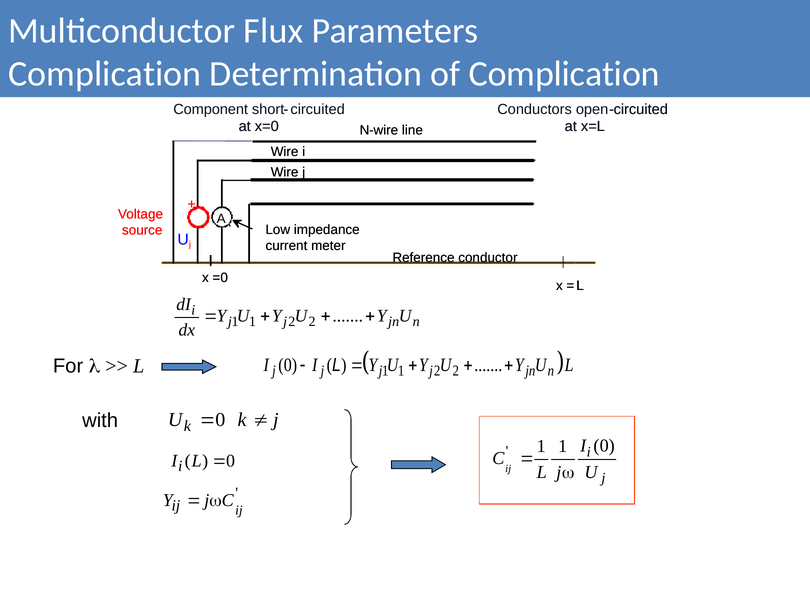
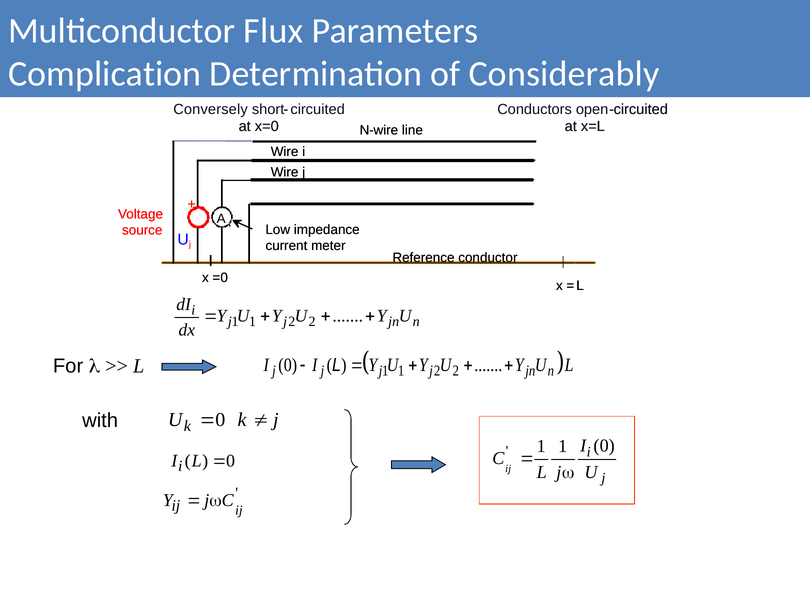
of Complication: Complication -> Considerably (564, 74)
Component: Component -> Conversely (210, 109)
